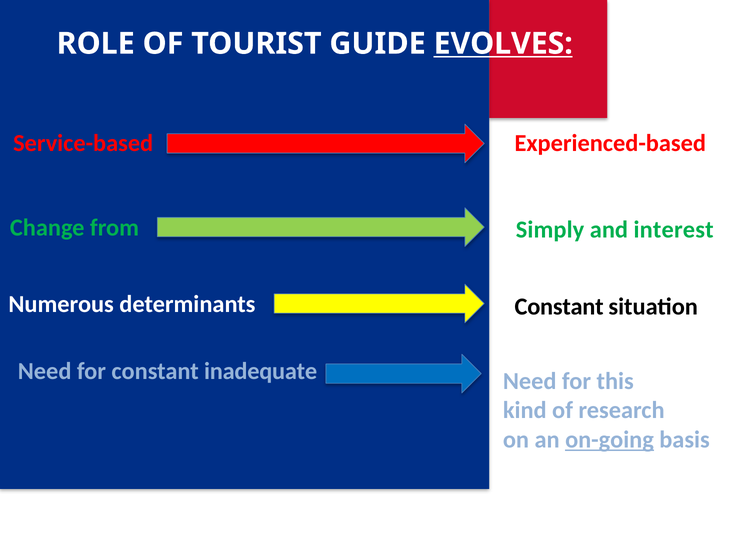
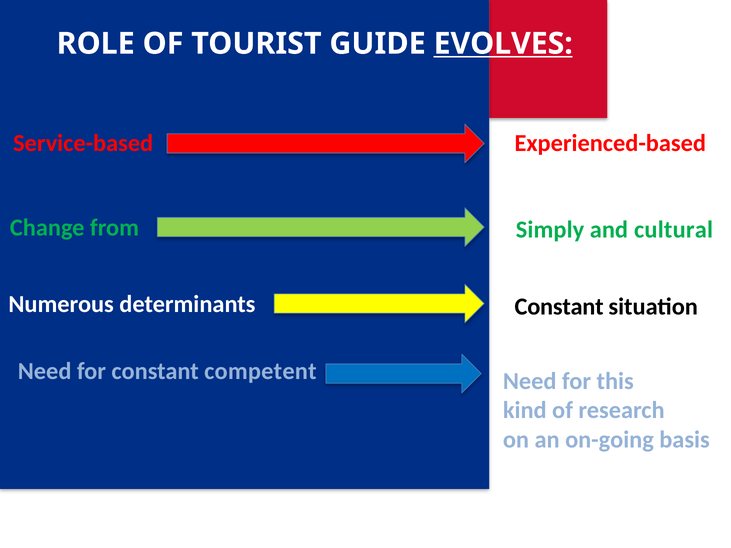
interest: interest -> cultural (674, 230)
inadequate: inadequate -> competent (260, 371)
on-going underline: present -> none (609, 440)
